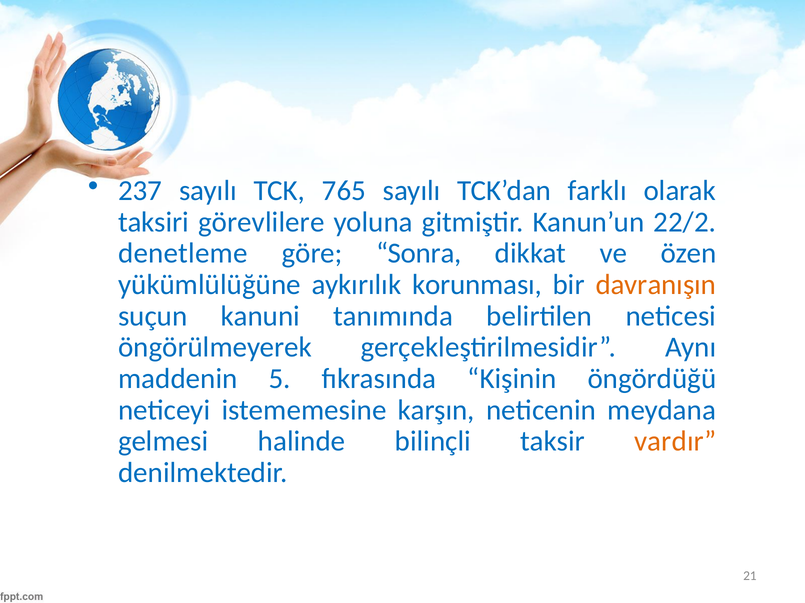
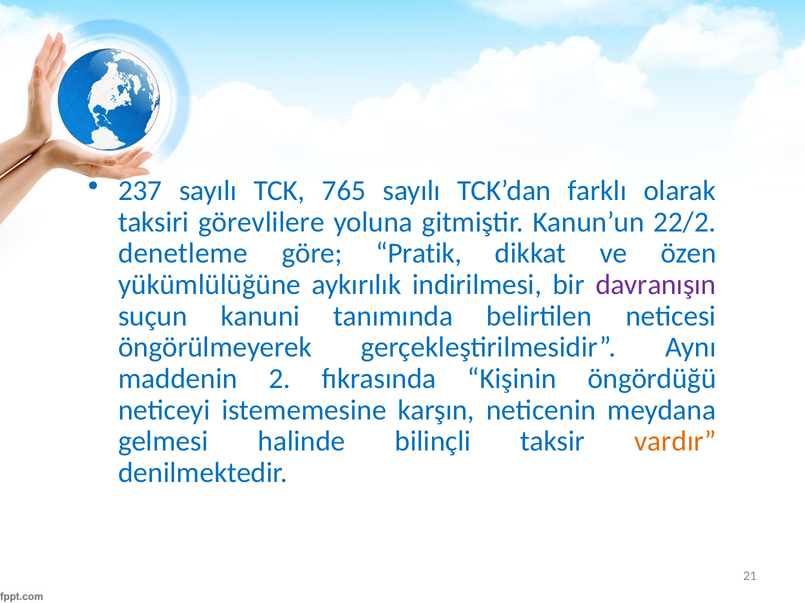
Sonra: Sonra -> Pratik (419, 254)
korunması: korunması -> indirilmesi (477, 285)
davranışın colour: orange -> purple (656, 285)
5: 5 -> 2 (280, 379)
